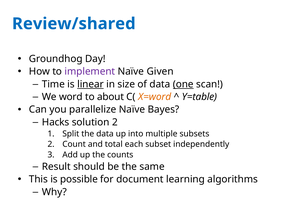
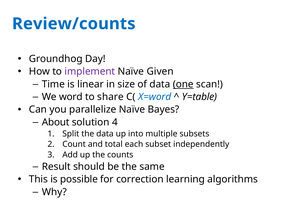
Review/shared: Review/shared -> Review/counts (74, 24)
linear underline: present -> none (90, 84)
about: about -> share (110, 97)
X=word colour: orange -> blue (155, 97)
Hacks: Hacks -> About (56, 122)
solution 2: 2 -> 4 (115, 122)
document: document -> correction (140, 179)
